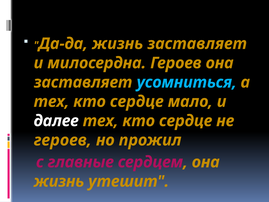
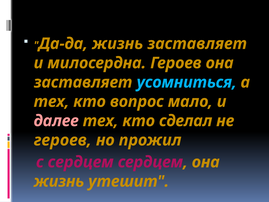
сердце: сердце -> вопрос (137, 101)
далее colour: white -> pink (56, 121)
сердце: сердце -> сделал (186, 121)
с главные: главные -> сердцем (81, 162)
